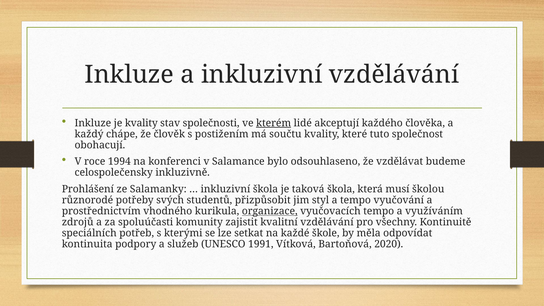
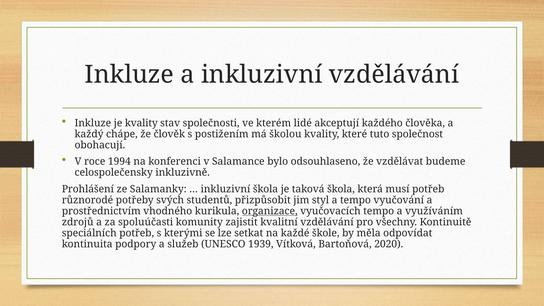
kterém underline: present -> none (274, 123)
součtu: součtu -> školou (285, 134)
musí školou: školou -> potřeb (428, 189)
1991: 1991 -> 1939 (261, 244)
